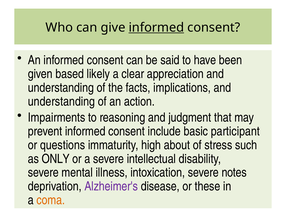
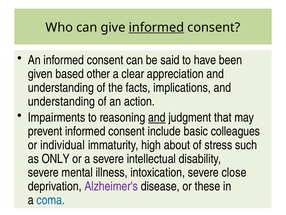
likely: likely -> other (98, 74)
and underline: none -> present (157, 117)
participant: participant -> colleagues (235, 131)
questions: questions -> individual (63, 145)
notes: notes -> close (234, 172)
coma colour: orange -> blue (51, 200)
